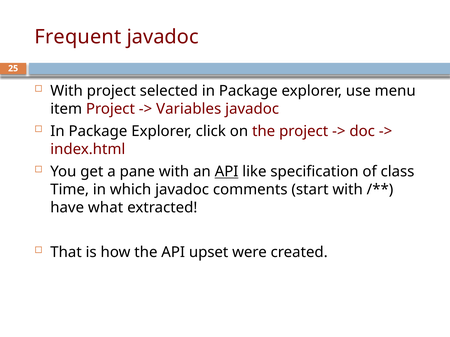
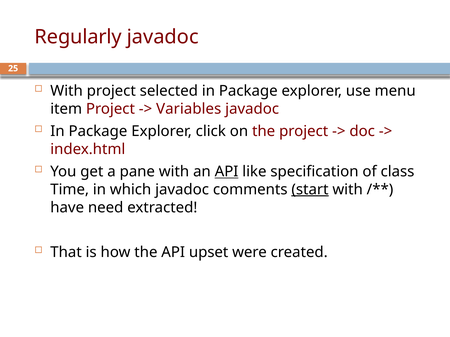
Frequent: Frequent -> Regularly (78, 37)
start underline: none -> present (310, 190)
what: what -> need (106, 208)
